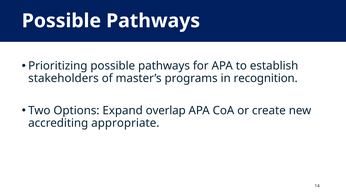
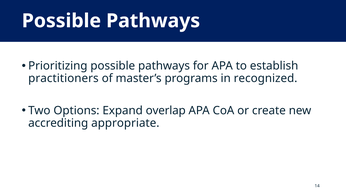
stakeholders: stakeholders -> practitioners (63, 78)
recognition: recognition -> recognized (266, 78)
